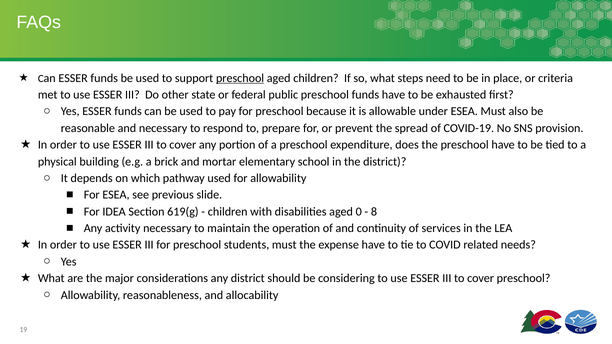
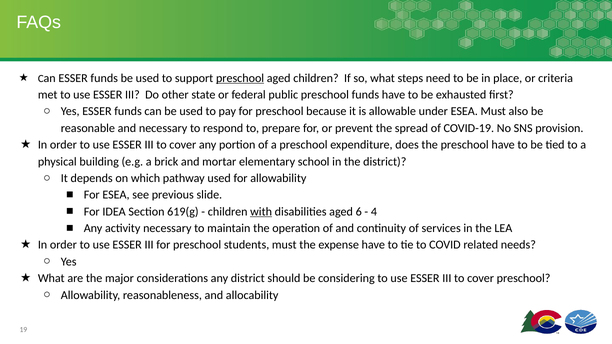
with underline: none -> present (261, 212)
0: 0 -> 6 (359, 212)
8: 8 -> 4 (374, 212)
